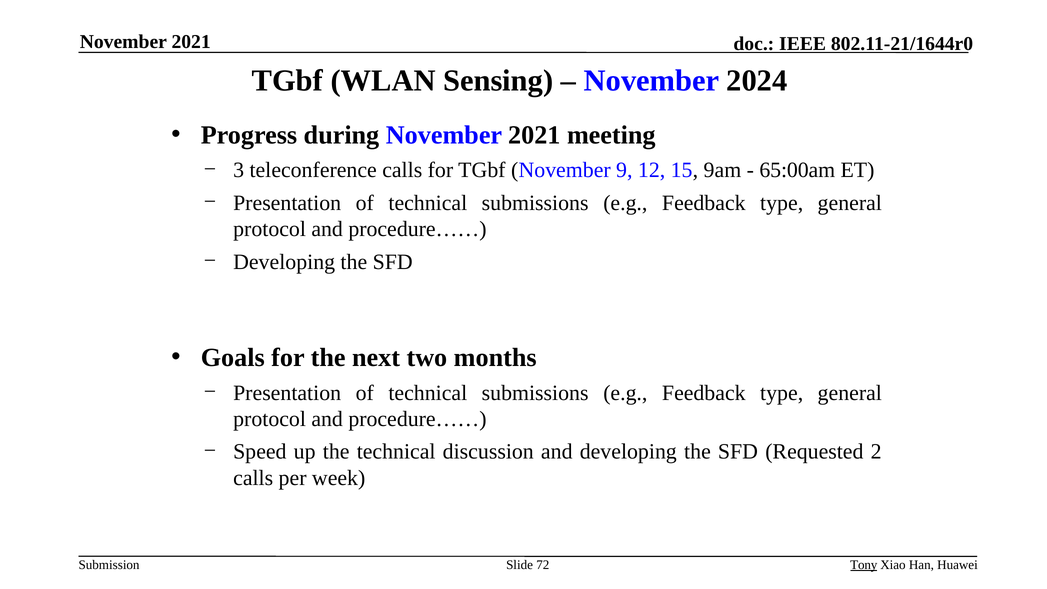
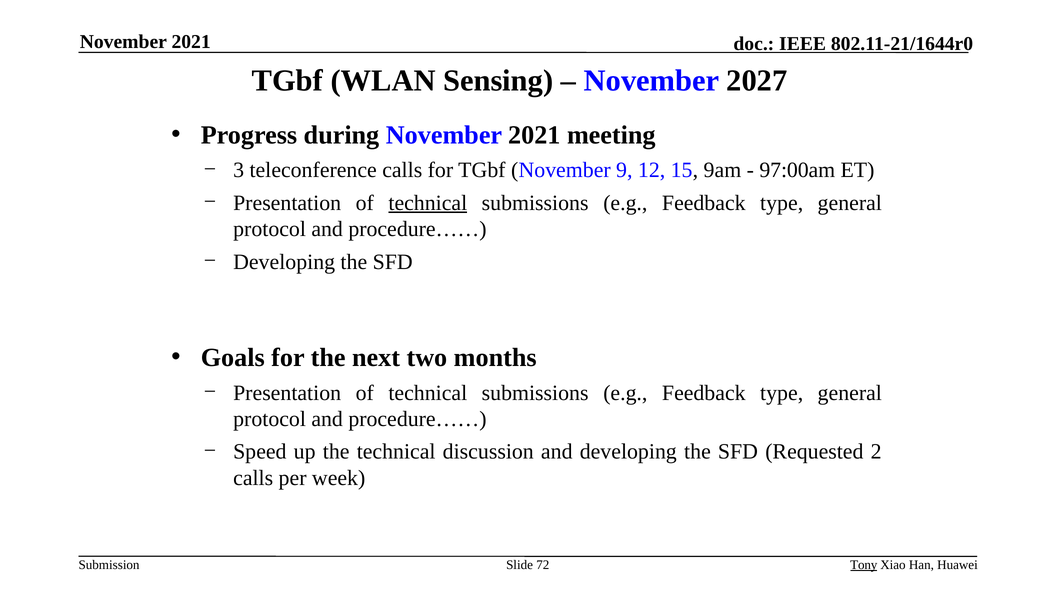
2024: 2024 -> 2027 (757, 81)
65:00am: 65:00am -> 97:00am (797, 170)
technical underline: none -> present (428, 203)
